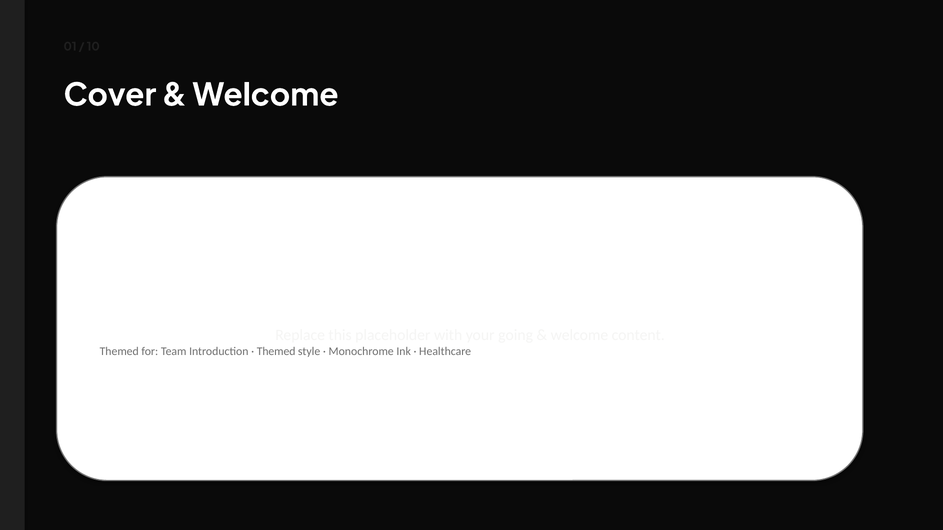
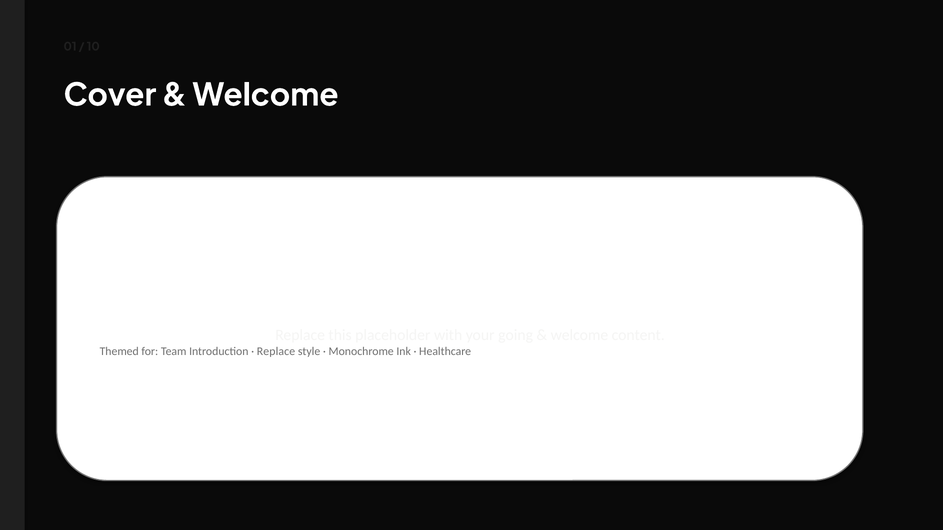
Themed: Themed -> Replace (276, 351)
